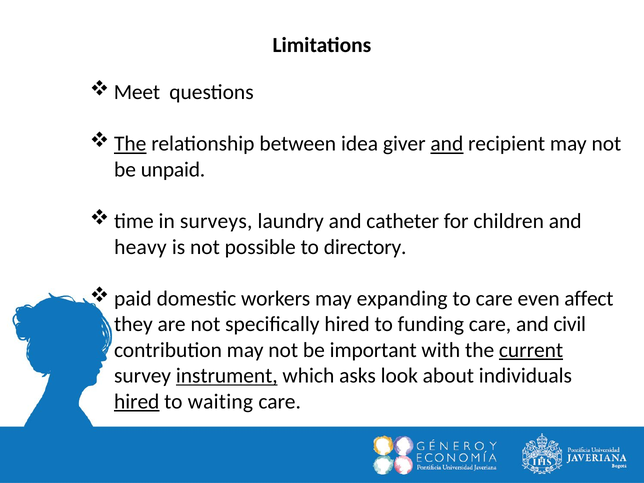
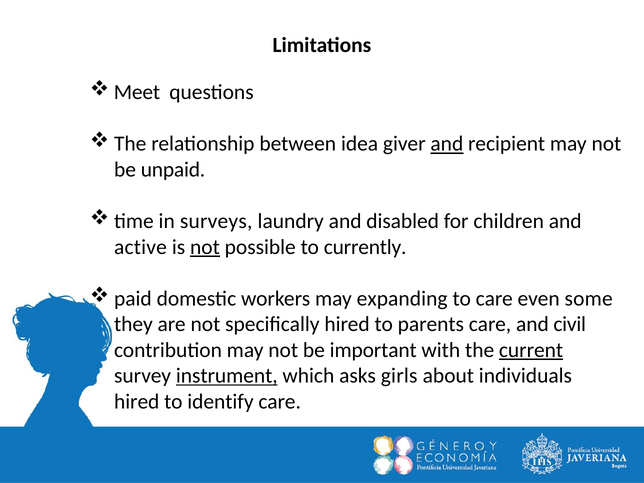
The underline: present -> none (130, 144)
catheter: catheter -> disabled (403, 221)
heavy: heavy -> active (140, 247)
not underline: none -> present (205, 247)
directory: directory -> currently (365, 247)
affect: affect -> some (589, 298)
funding: funding -> parents (431, 324)
look: look -> girls (399, 376)
hired underline: present -> none (137, 401)
waiting: waiting -> identify (220, 401)
